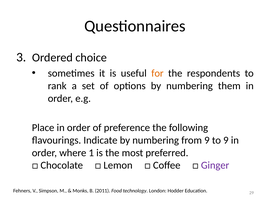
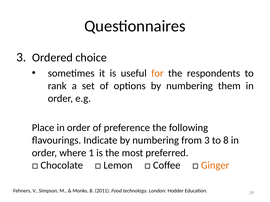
from 9: 9 -> 3 (207, 141)
to 9: 9 -> 8 (226, 141)
Ginger colour: purple -> orange (215, 166)
